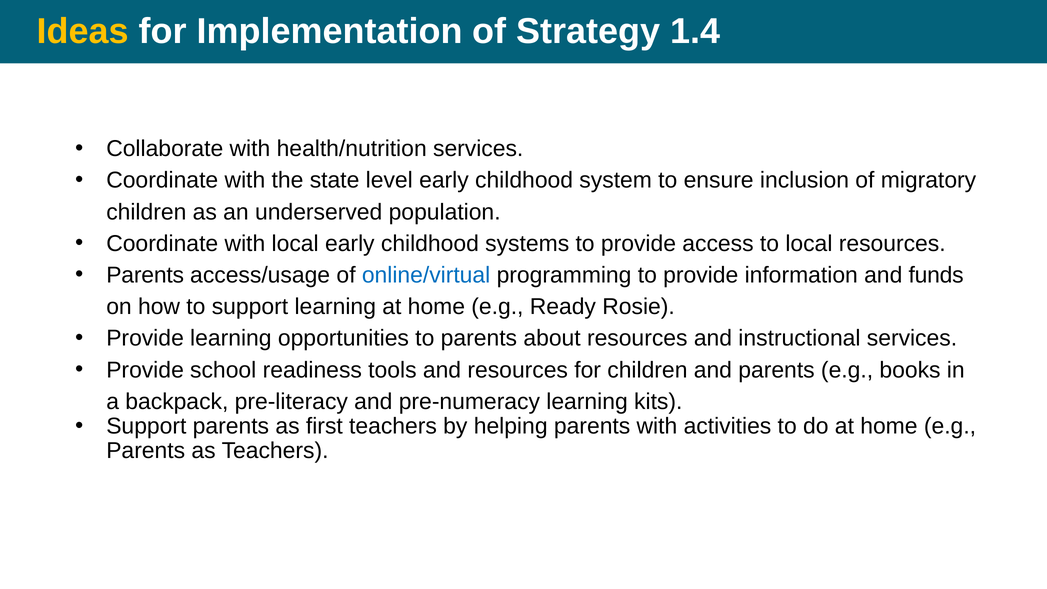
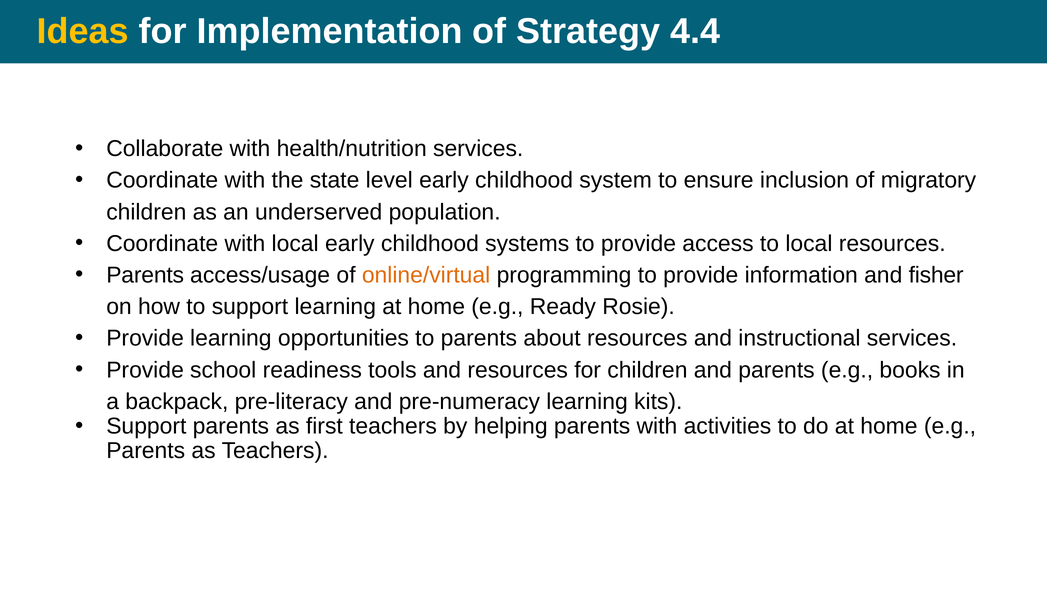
1.4: 1.4 -> 4.4 (695, 31)
online/virtual colour: blue -> orange (426, 275)
funds: funds -> fisher (936, 275)
